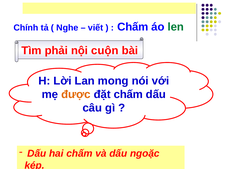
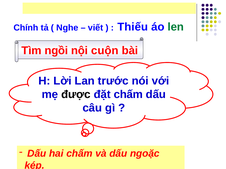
Chấm: Chấm -> Thiếu (133, 27)
phải: phải -> ngồi (56, 51)
mong: mong -> trước (113, 81)
được colour: orange -> black (76, 95)
